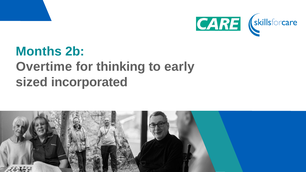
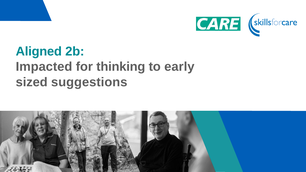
Months: Months -> Aligned (39, 52)
Overtime: Overtime -> Impacted (44, 67)
incorporated: incorporated -> suggestions (89, 82)
